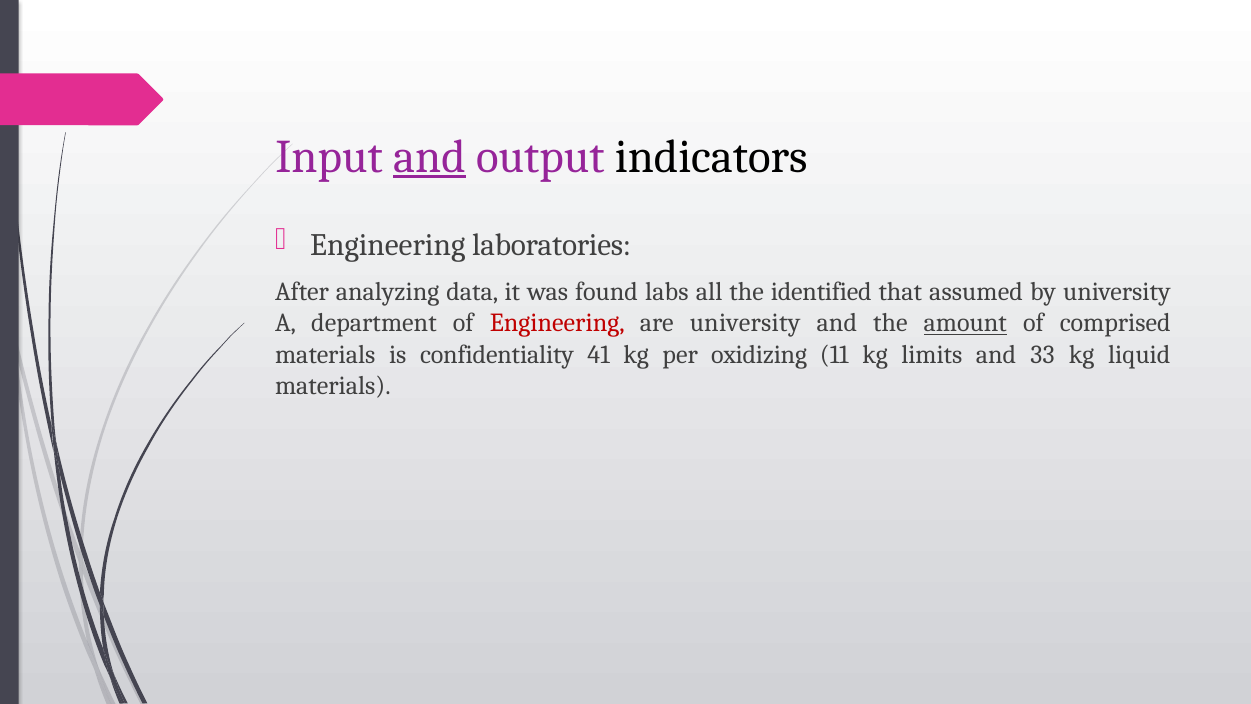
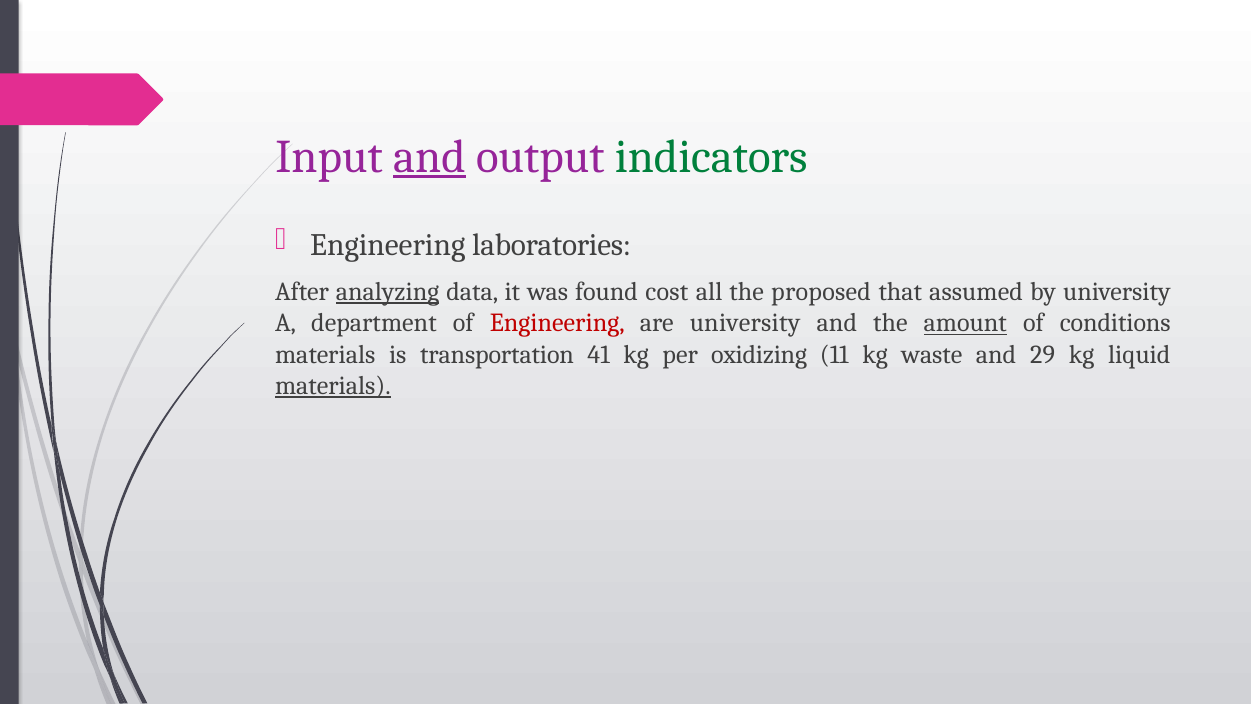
indicators colour: black -> green (711, 156)
analyzing underline: none -> present (388, 292)
labs: labs -> cost (667, 292)
identified: identified -> proposed (821, 292)
comprised: comprised -> conditions (1115, 323)
confidentiality: confidentiality -> transportation (497, 354)
limits: limits -> waste (932, 354)
33: 33 -> 29 (1043, 354)
materials underline: none -> present (333, 386)
